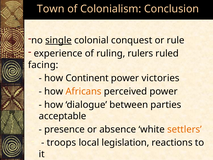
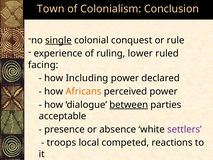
rulers: rulers -> lower (140, 53)
Continent: Continent -> Including (87, 78)
victories: victories -> declared (161, 78)
between underline: none -> present (129, 105)
settlers colour: orange -> purple (184, 129)
legislation: legislation -> competed (125, 142)
